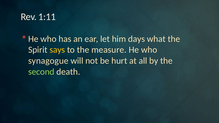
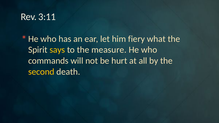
1:11: 1:11 -> 3:11 (47, 17)
days: days -> fiery (136, 39)
synagogue: synagogue -> commands (48, 61)
second colour: light green -> yellow (41, 72)
